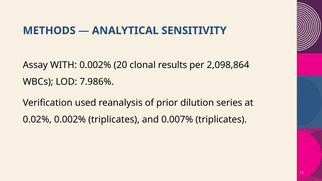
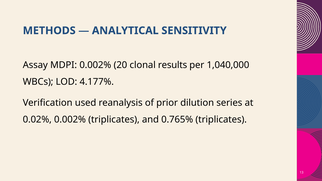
WITH: WITH -> MDPI (64, 65)
2,098,864: 2,098,864 -> 1,040,000 (228, 65)
7.986%: 7.986% -> 4.177% (97, 82)
0.007%: 0.007% -> 0.765% (177, 120)
